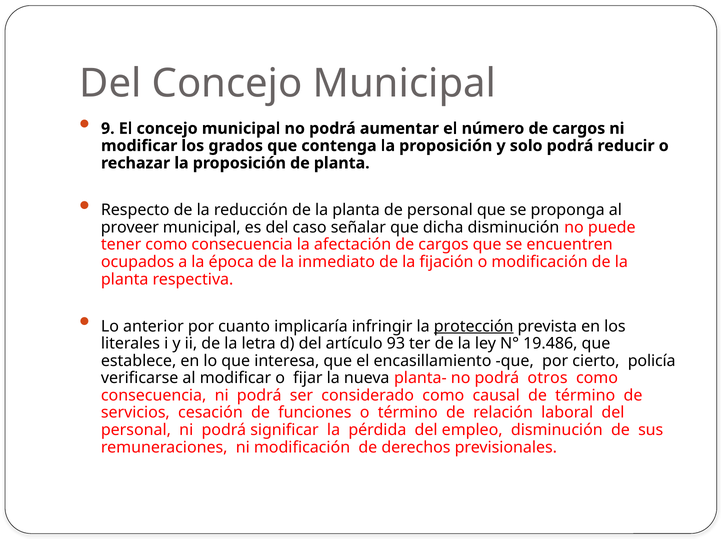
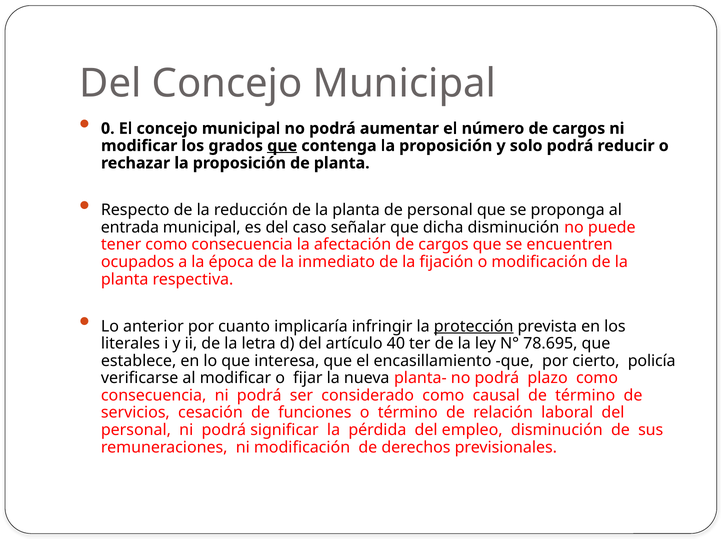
9: 9 -> 0 (108, 129)
que underline: none -> present (282, 146)
proveer: proveer -> entrada (130, 228)
93: 93 -> 40 (396, 344)
19.486: 19.486 -> 78.695 (550, 344)
otros: otros -> plazo (548, 378)
